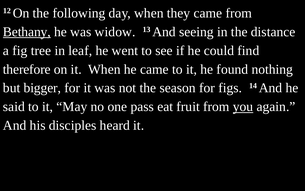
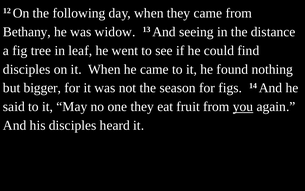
Bethany underline: present -> none (27, 32)
therefore: therefore -> disciples (27, 69)
one pass: pass -> they (142, 107)
